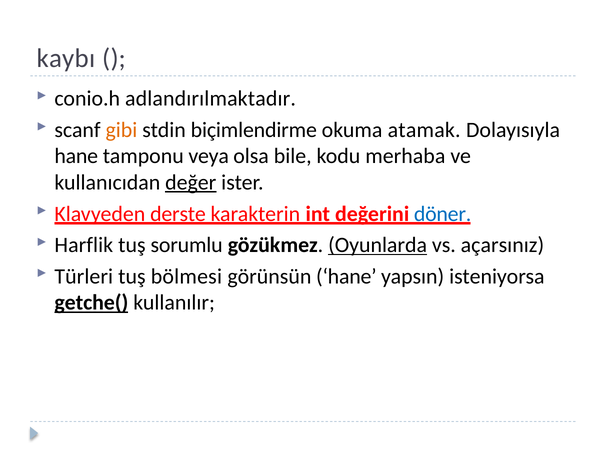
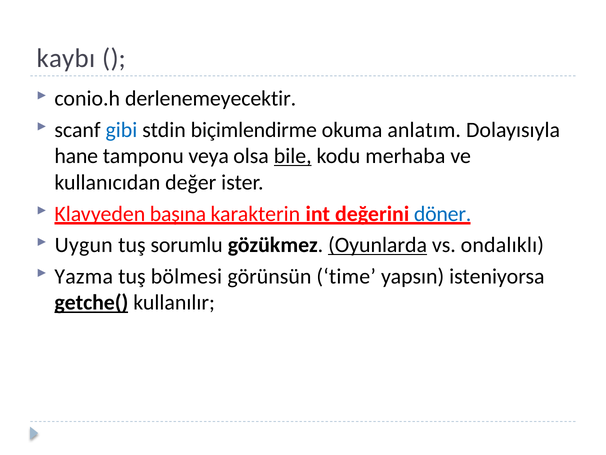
adlandırılmaktadır: adlandırılmaktadır -> derlenemeyecektir (211, 98)
gibi colour: orange -> blue (121, 130)
atamak: atamak -> anlatım (424, 130)
bile underline: none -> present (293, 156)
değer underline: present -> none (191, 182)
derste: derste -> başına (178, 214)
Harflik: Harflik -> Uygun (84, 245)
açarsınız: açarsınız -> ondalıklı (502, 245)
Türleri: Türleri -> Yazma (84, 276)
görünsün hane: hane -> time (346, 276)
